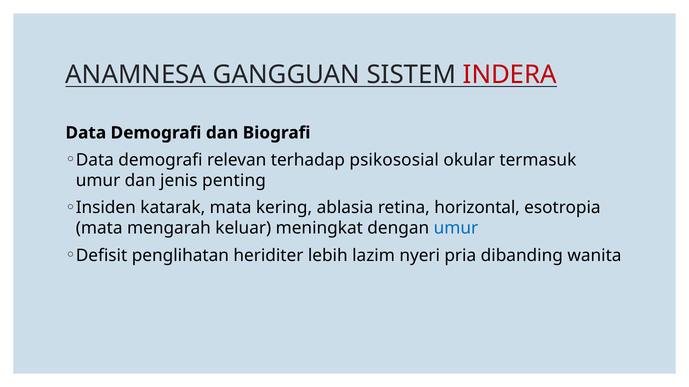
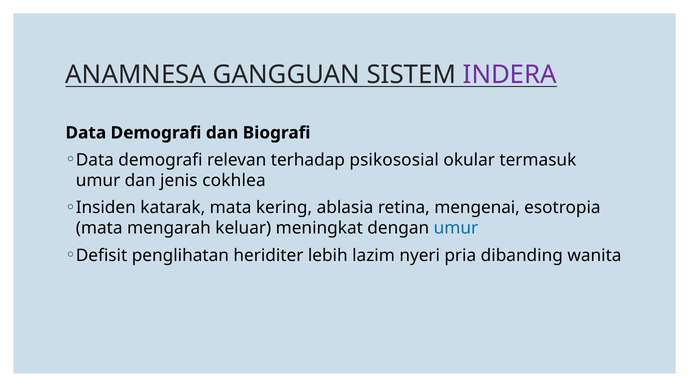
INDERA colour: red -> purple (510, 75)
penting: penting -> cokhlea (234, 181)
horizontal: horizontal -> mengenai (477, 208)
